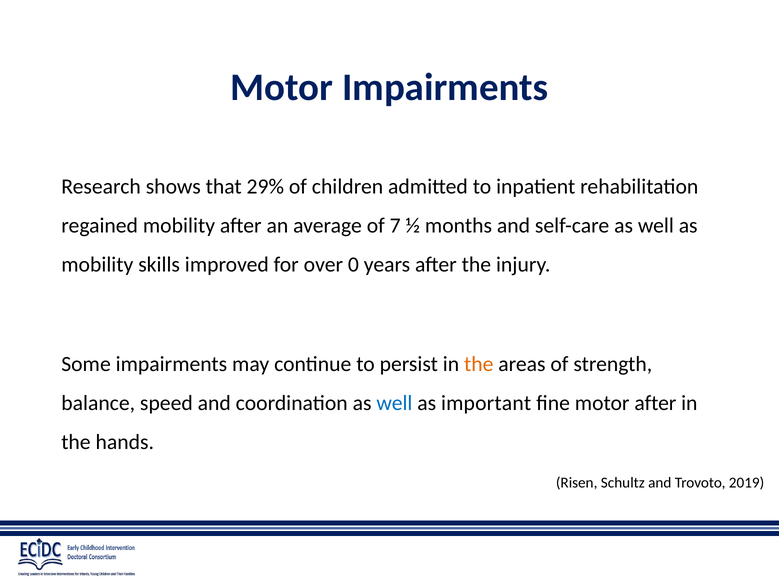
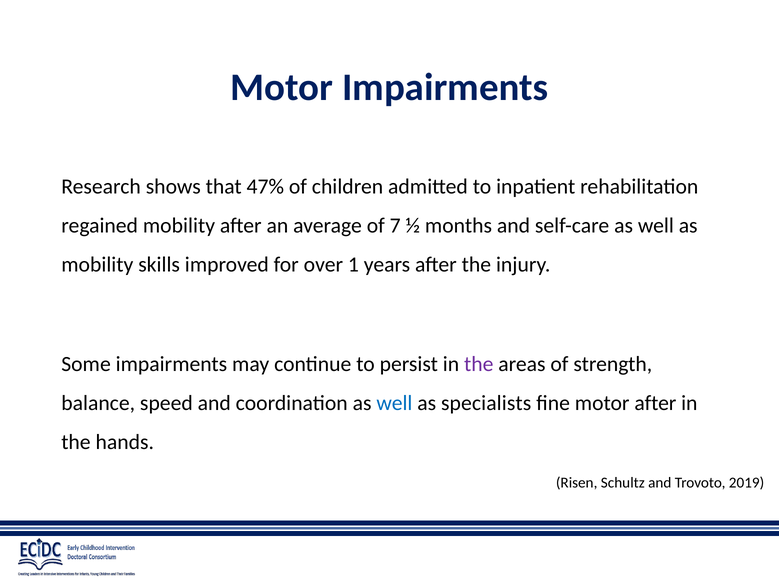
29%: 29% -> 47% (265, 187)
0: 0 -> 1 (353, 265)
the colour: orange -> purple (479, 364)
important: important -> specialists (486, 403)
